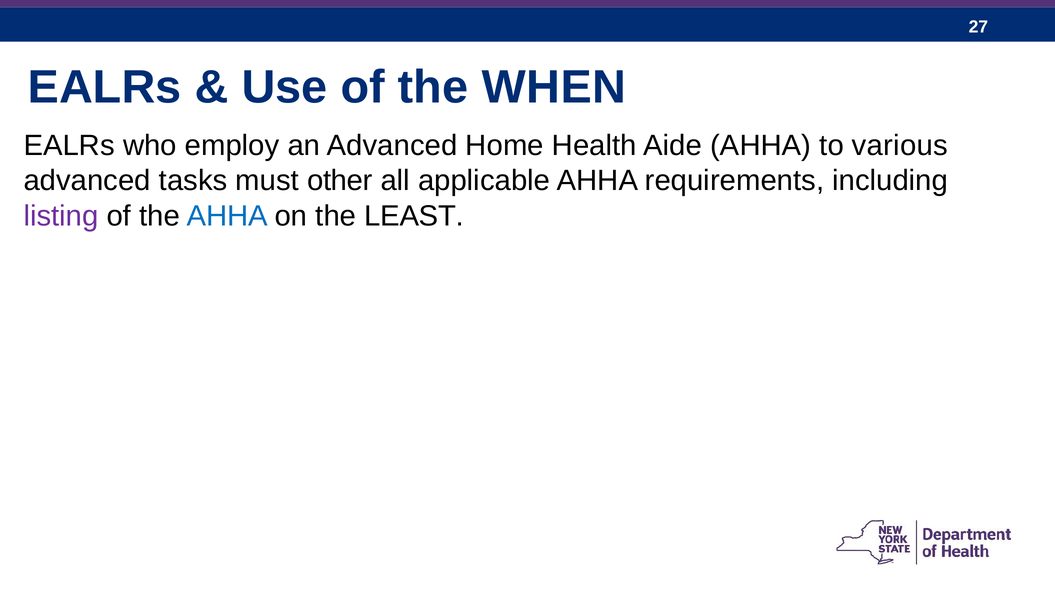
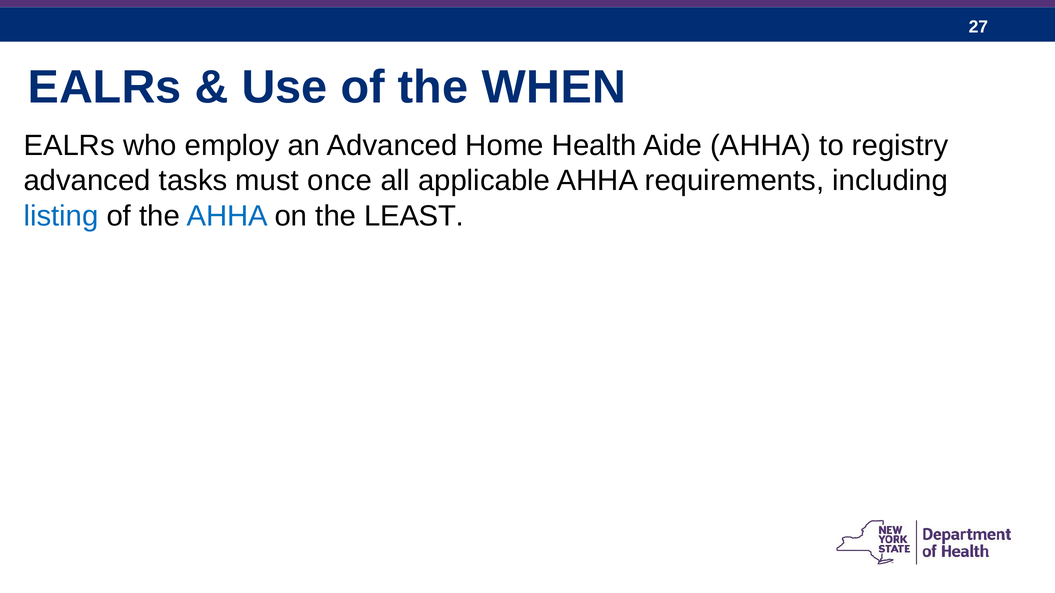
various: various -> registry (900, 146)
other: other -> once (340, 181)
listing colour: purple -> blue (61, 216)
